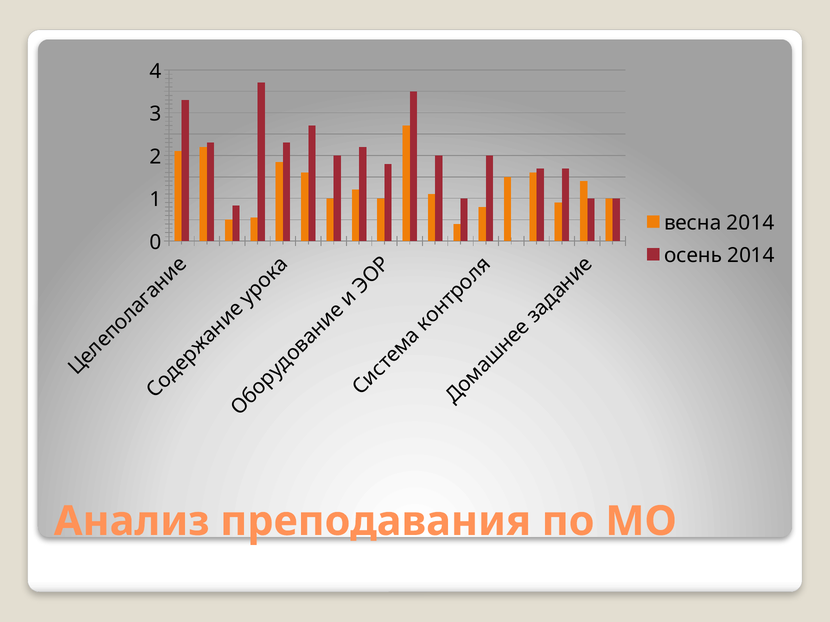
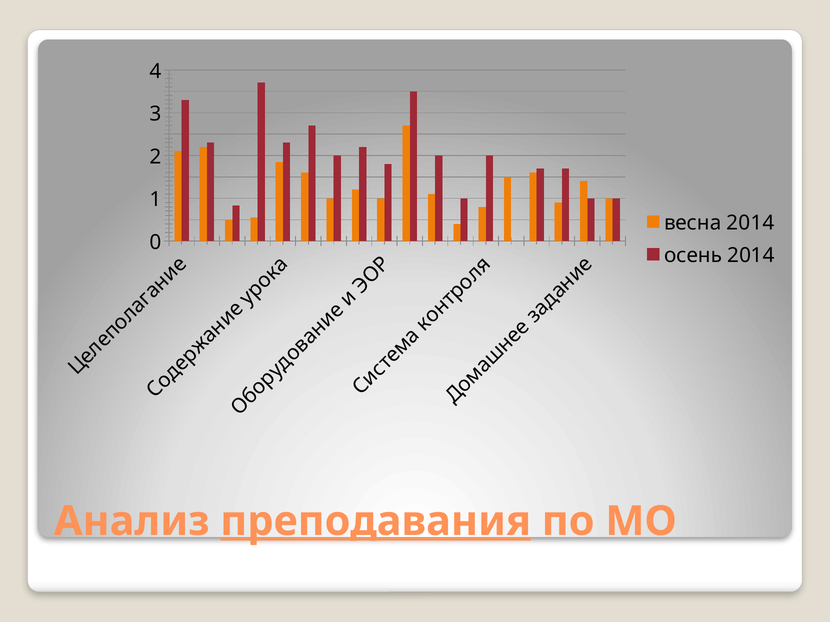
преподавания underline: none -> present (376, 522)
